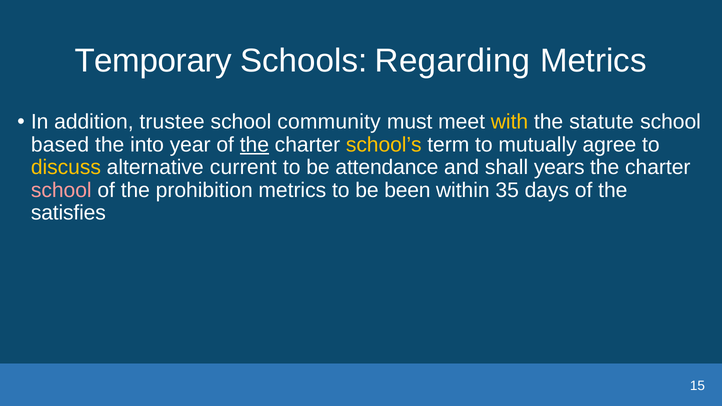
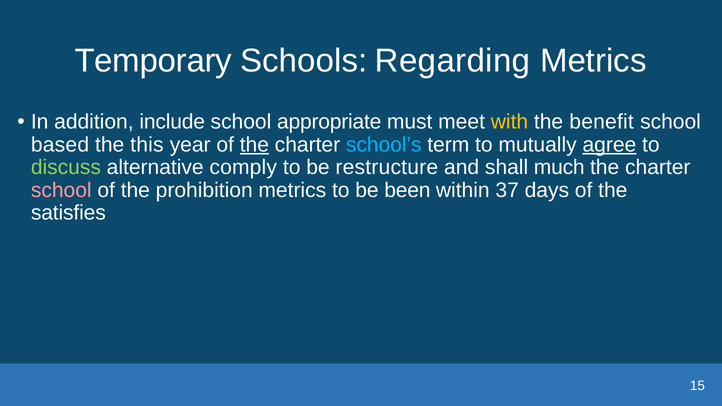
trustee: trustee -> include (172, 122)
community: community -> appropriate (329, 122)
statute: statute -> benefit (602, 122)
into: into -> this (147, 145)
school’s colour: yellow -> light blue (384, 145)
agree underline: none -> present (609, 145)
discuss colour: yellow -> light green (66, 168)
current: current -> comply (243, 168)
attendance: attendance -> restructure (387, 168)
years: years -> much (559, 168)
35: 35 -> 37 (507, 190)
